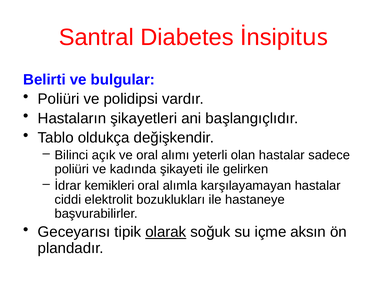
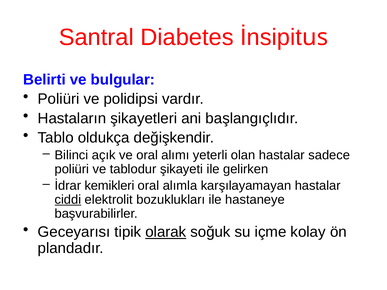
kadında: kadında -> tablodur (133, 169)
ciddi underline: none -> present (68, 200)
aksın: aksın -> kolay (308, 232)
